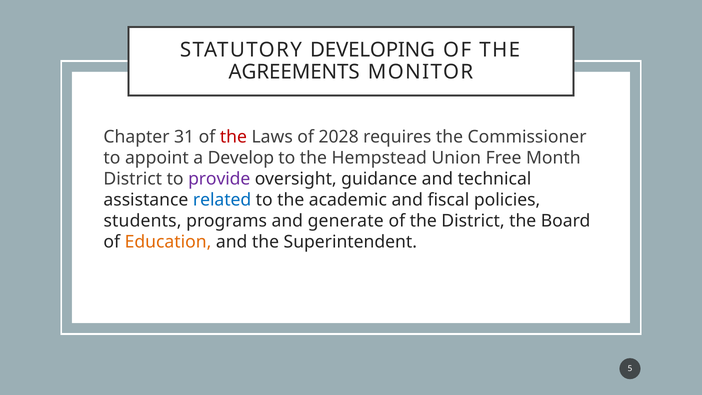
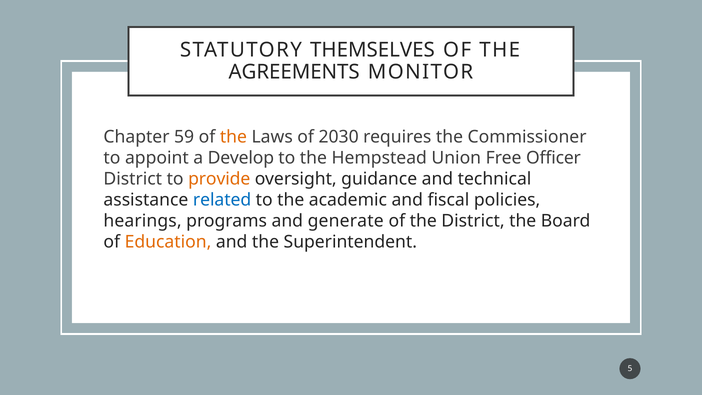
DEVELOPING: DEVELOPING -> THEMSELVES (372, 50)
31: 31 -> 59 (184, 137)
the colour: red -> orange (233, 137)
2028: 2028 -> 2030 (339, 137)
Month: Month -> Officer (553, 158)
provide colour: purple -> orange (219, 179)
students: students -> hearings (143, 221)
